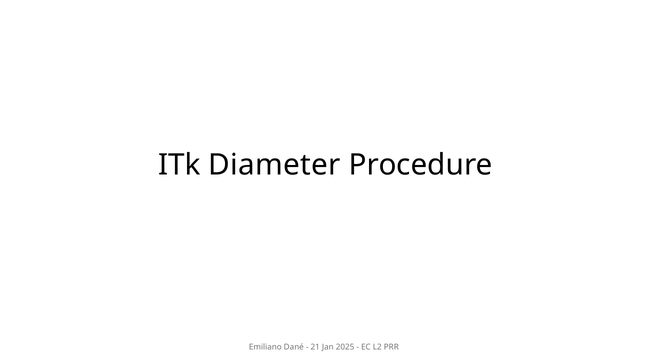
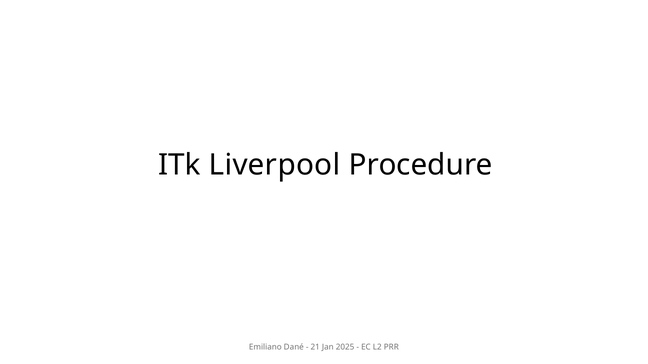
Diameter: Diameter -> Liverpool (274, 165)
